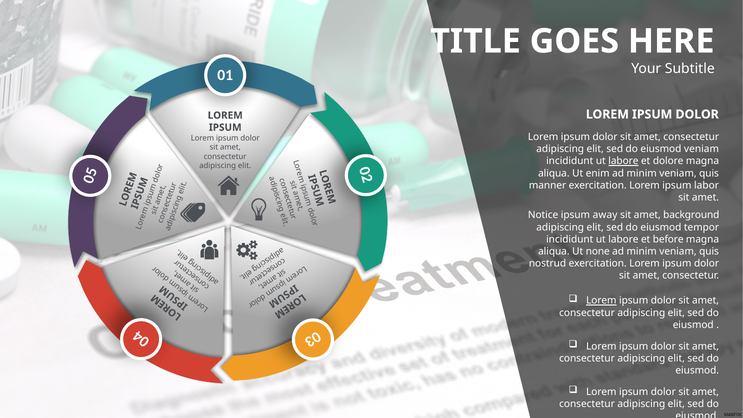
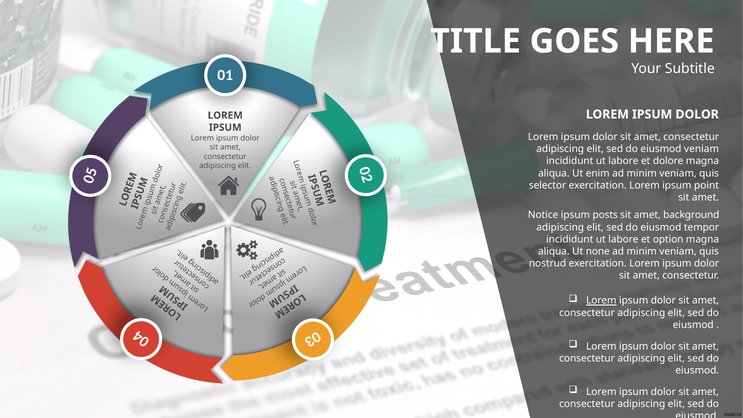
labore underline: present -> none (623, 161)
manner: manner -> selector (548, 185)
labor: labor -> point (707, 185)
away: away -> posts (605, 215)
before: before -> option (668, 239)
